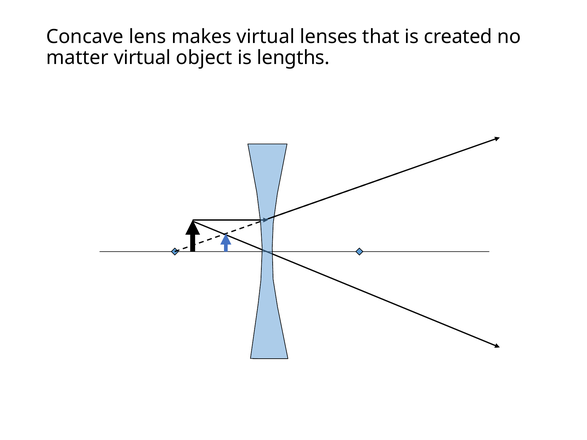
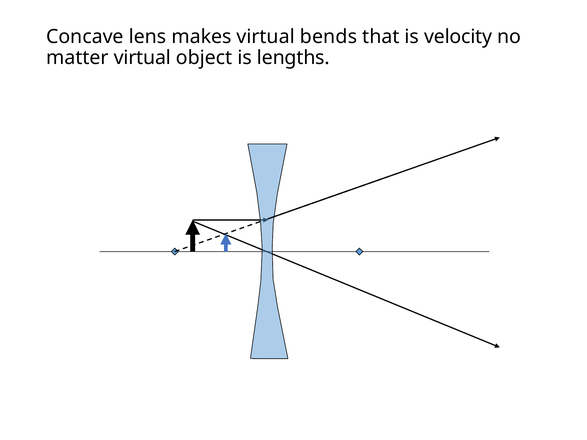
lenses: lenses -> bends (328, 37)
created: created -> velocity (458, 37)
